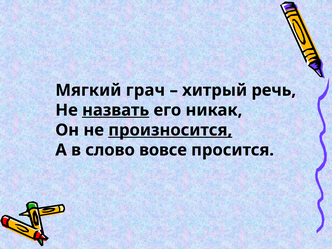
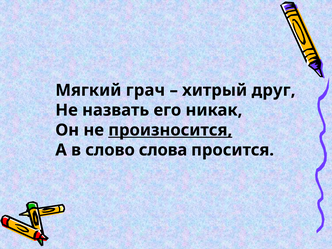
речь: речь -> друг (274, 90)
назвать underline: present -> none (116, 110)
вовсе: вовсе -> слова (163, 150)
